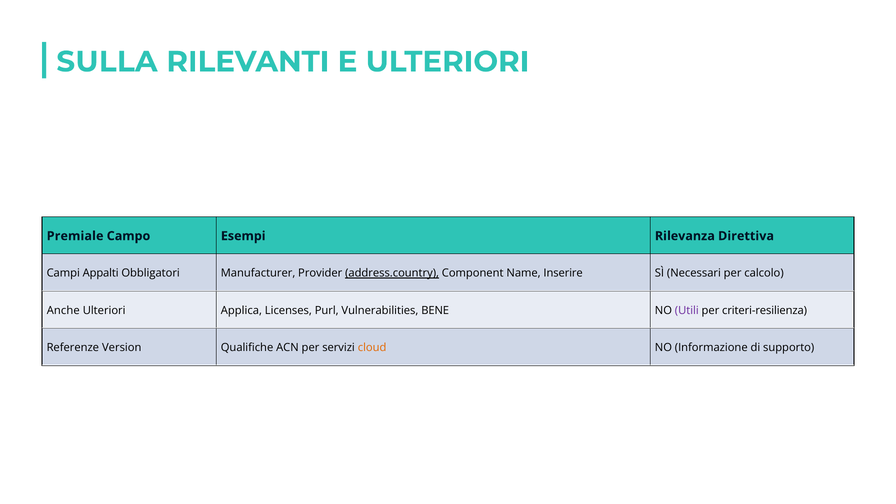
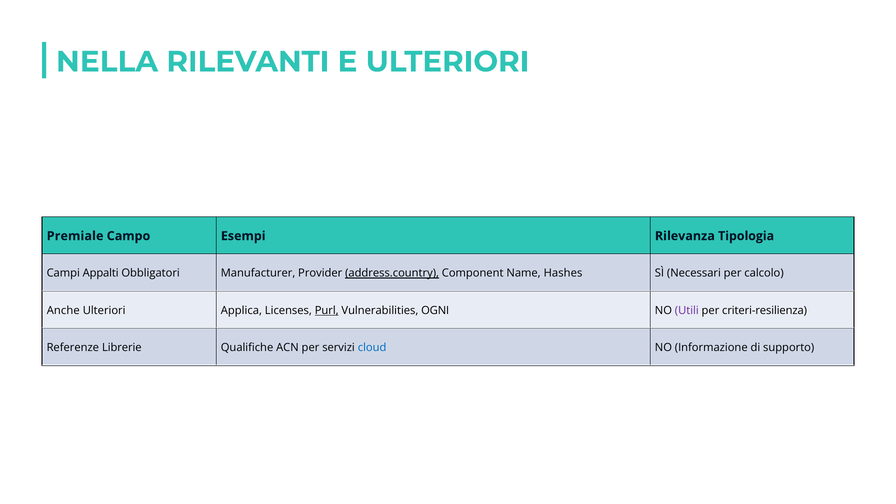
SULLA: SULLA -> NELLA (107, 62)
Direttiva: Direttiva -> Tipologia (746, 236)
Inserire: Inserire -> Hashes (563, 273)
Purl underline: none -> present (327, 310)
BENE: BENE -> OGNI (435, 310)
Version: Version -> Librerie (122, 348)
cloud colour: orange -> blue (372, 348)
